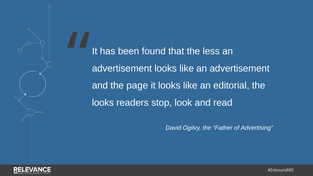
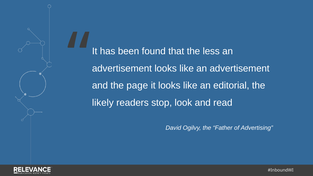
looks: looks -> likely (103, 103)
